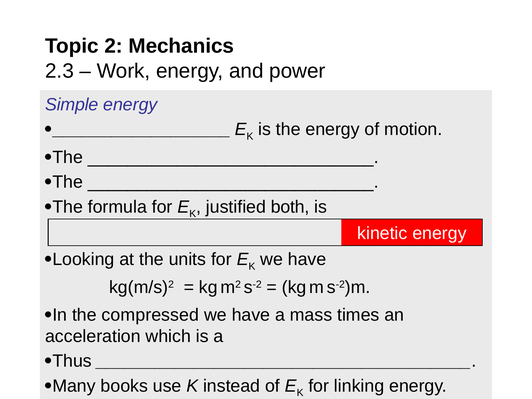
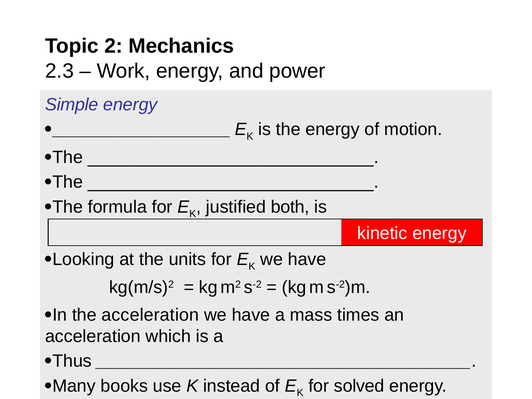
the compressed: compressed -> acceleration (150, 315)
linking: linking -> solved (359, 386)
